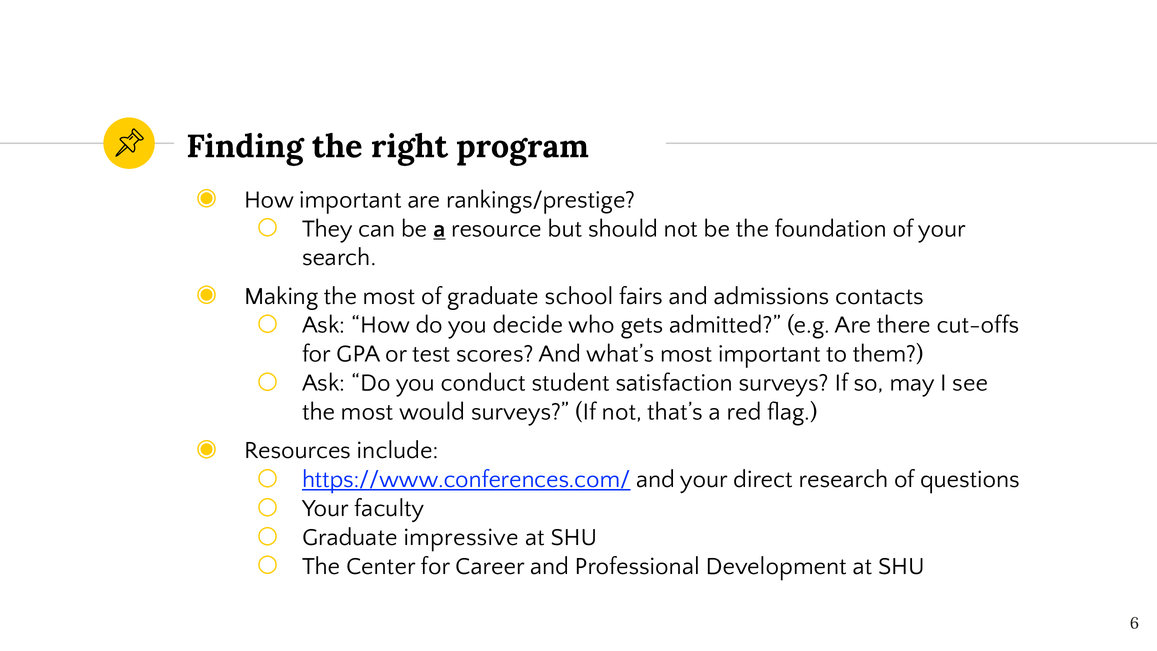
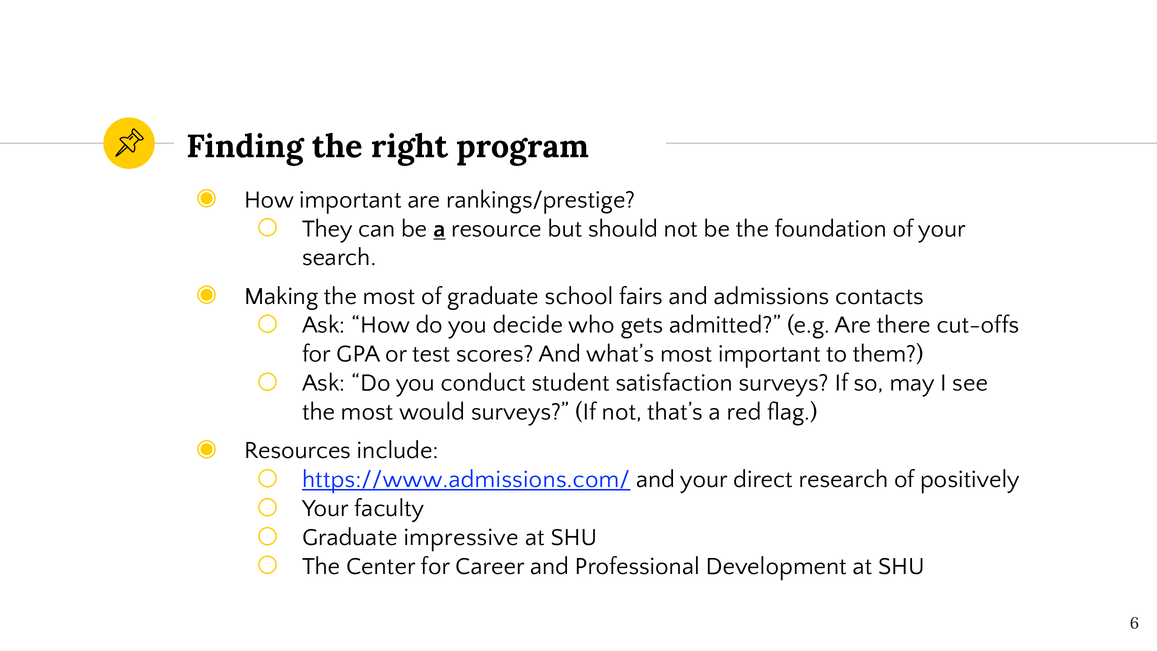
https://www.conferences.com/: https://www.conferences.com/ -> https://www.admissions.com/ (466, 479)
questions: questions -> positively (970, 479)
